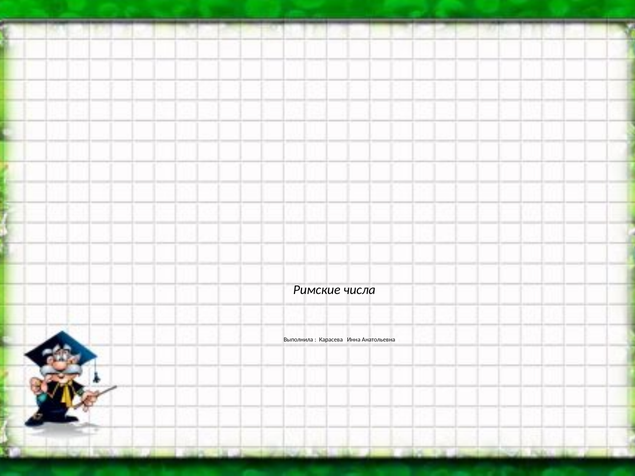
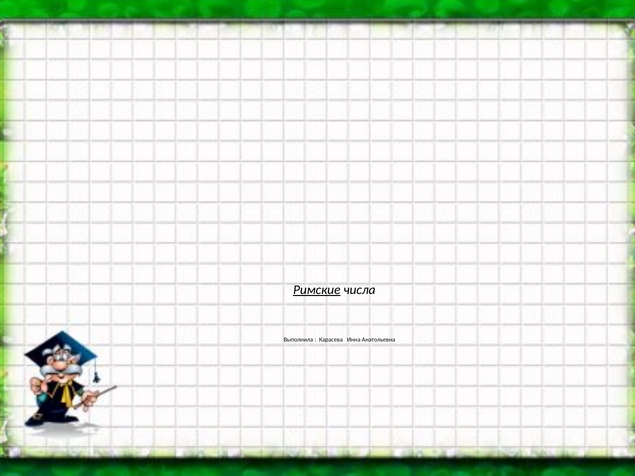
Римские underline: none -> present (317, 290)
